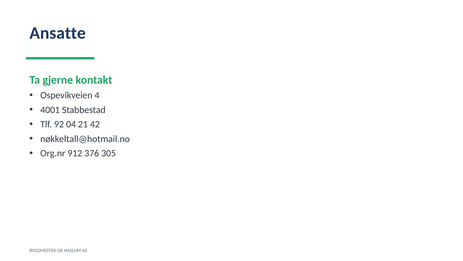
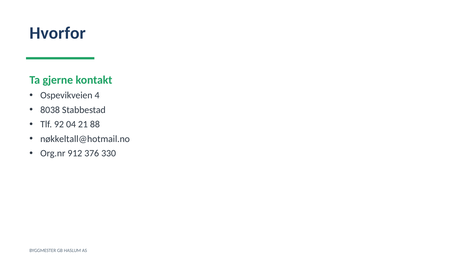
Ansatte: Ansatte -> Hvorfor (58, 33)
4001: 4001 -> 8038 (50, 110)
42: 42 -> 88 (95, 124)
305: 305 -> 330 (109, 153)
